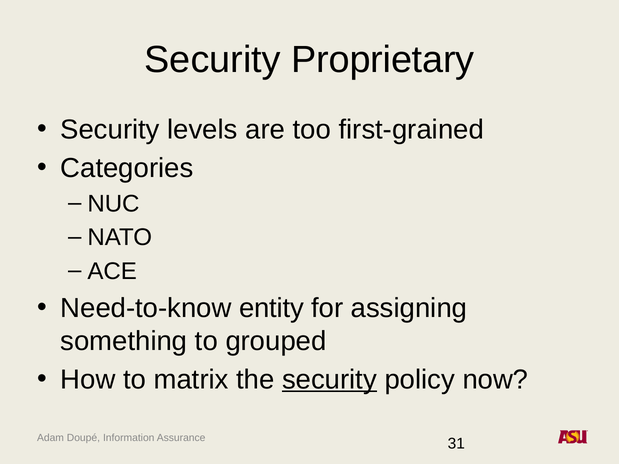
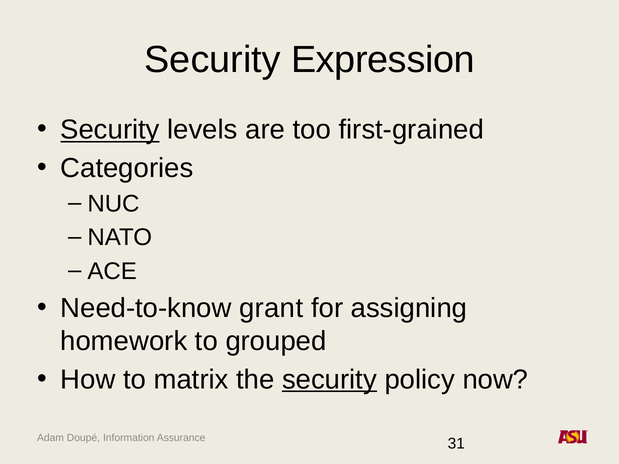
Proprietary: Proprietary -> Expression (383, 60)
Security underline: none -> present (110, 130)
entity: entity -> grant (271, 308)
something: something -> homework (124, 341)
